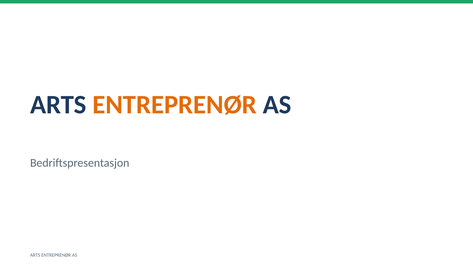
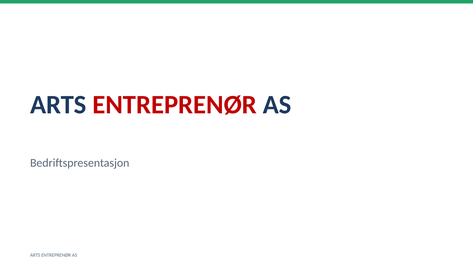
ENTREPRENØR colour: orange -> red (175, 105)
